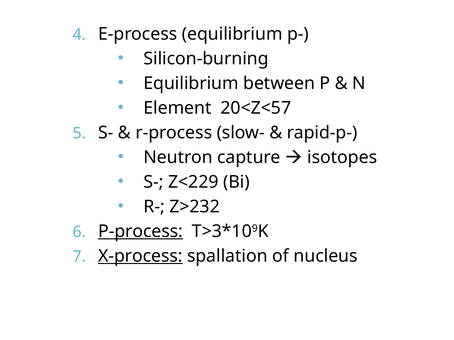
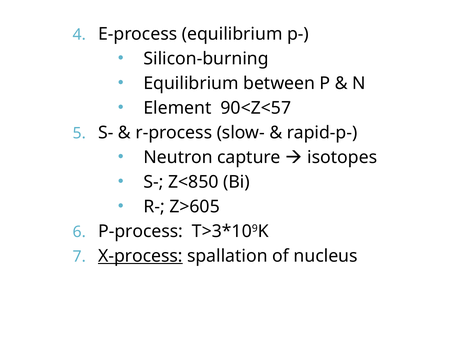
20<Z<57: 20<Z<57 -> 90<Z<57 (256, 108)
Z<229: Z<229 -> Z<850 (193, 182)
Z>232: Z>232 -> Z>605 (195, 207)
P-process underline: present -> none (141, 232)
